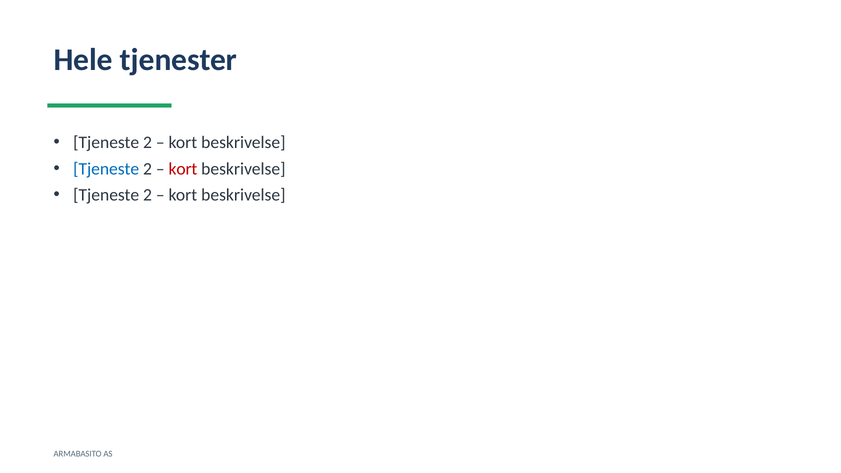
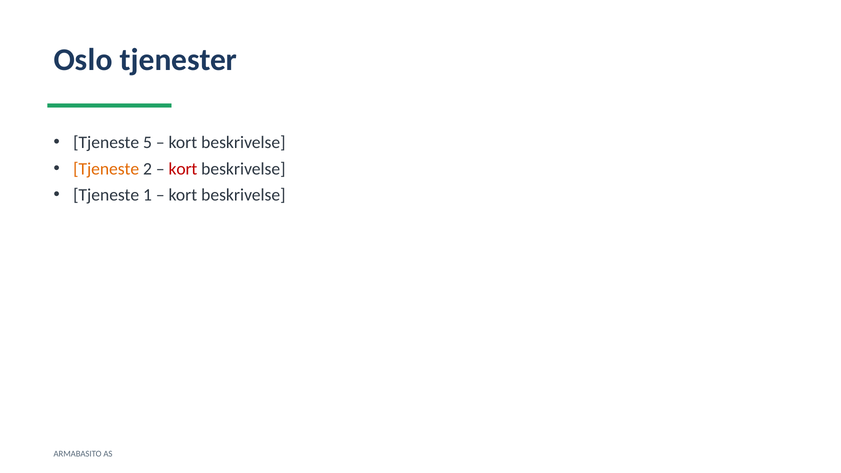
Hele: Hele -> Oslo (83, 60)
2: 2 -> 5 (147, 142)
Tjeneste colour: blue -> orange (106, 169)
2: 2 -> 1 (147, 195)
